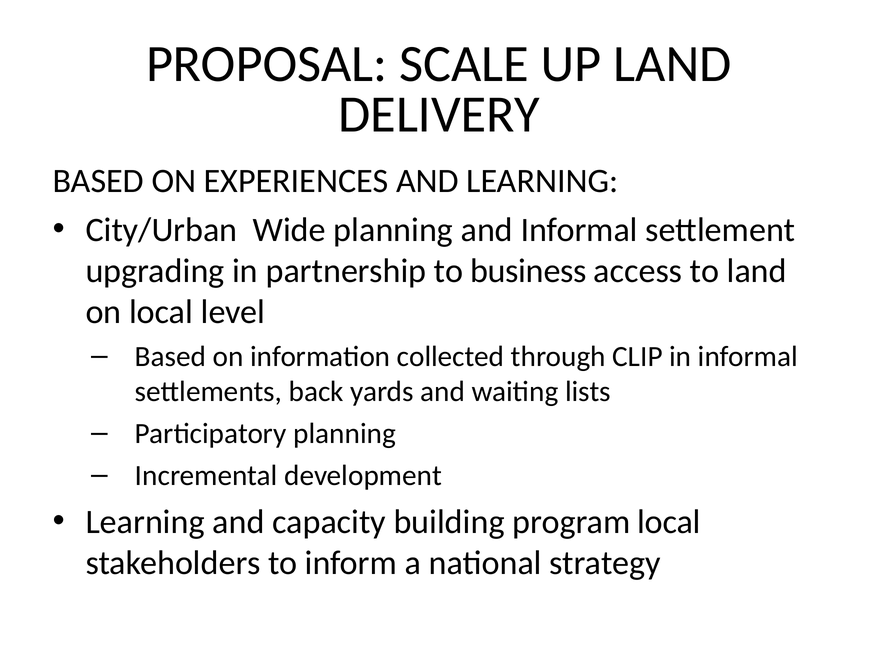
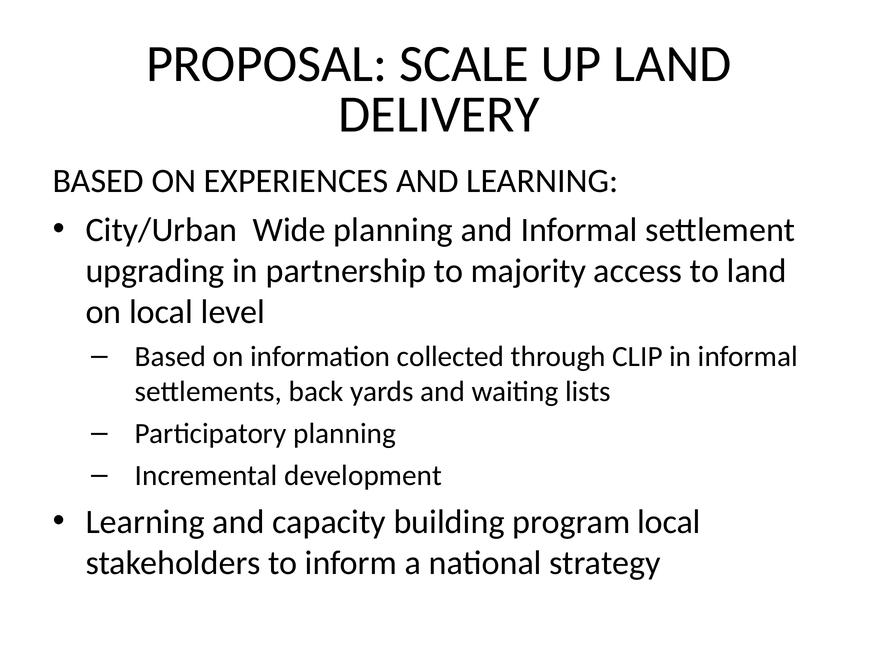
business: business -> majority (528, 271)
